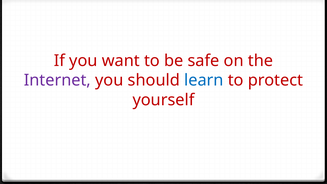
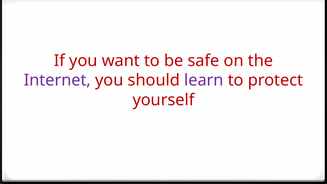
learn colour: blue -> purple (204, 80)
